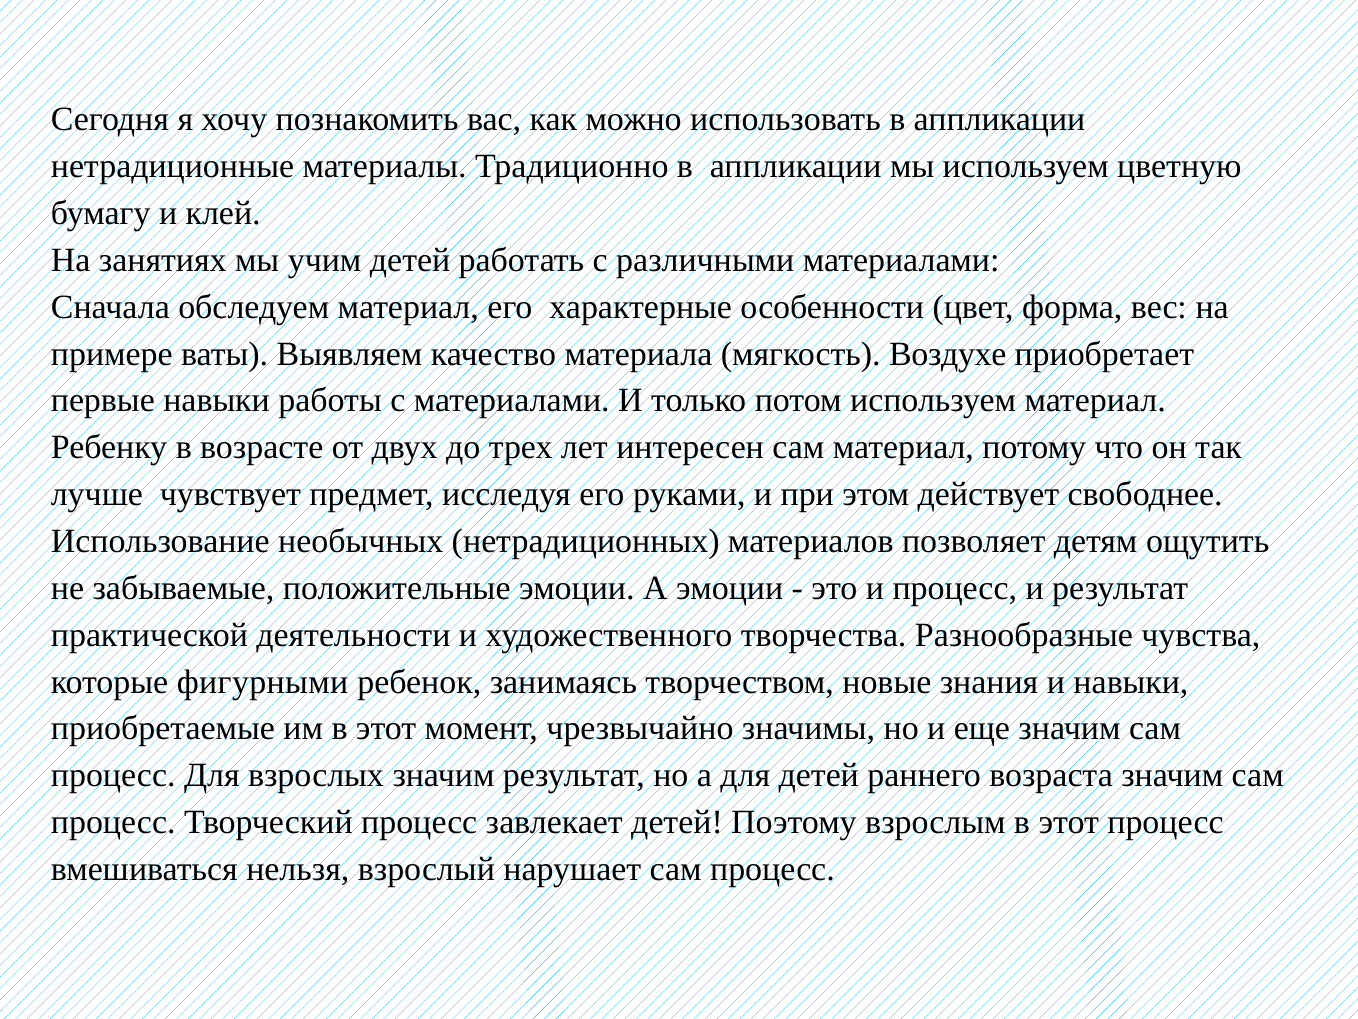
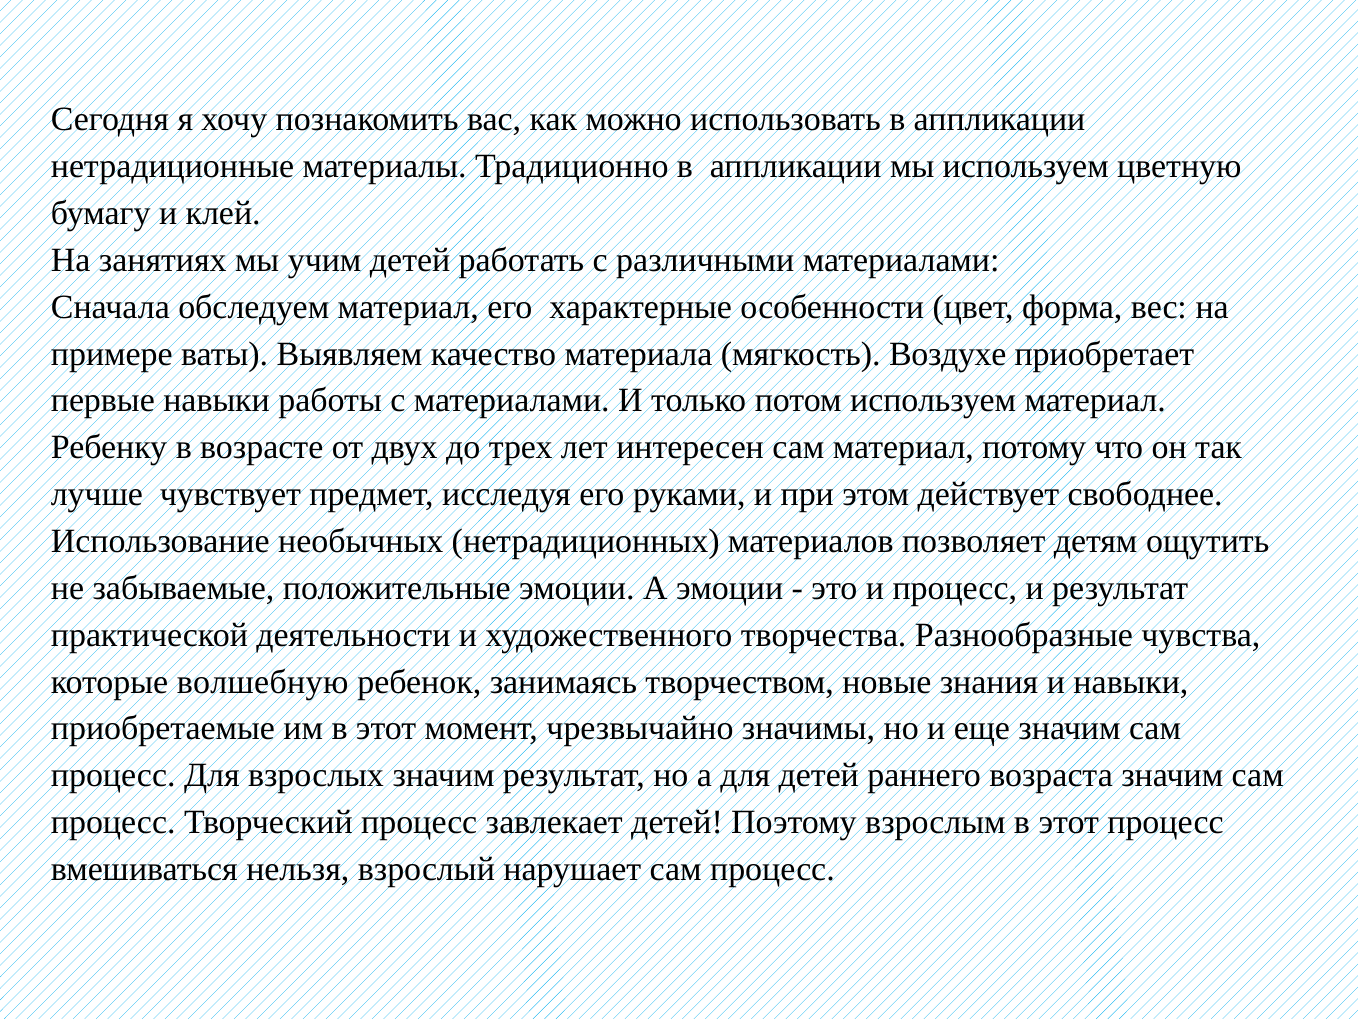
фигурными: фигурными -> волшебную (263, 682)
